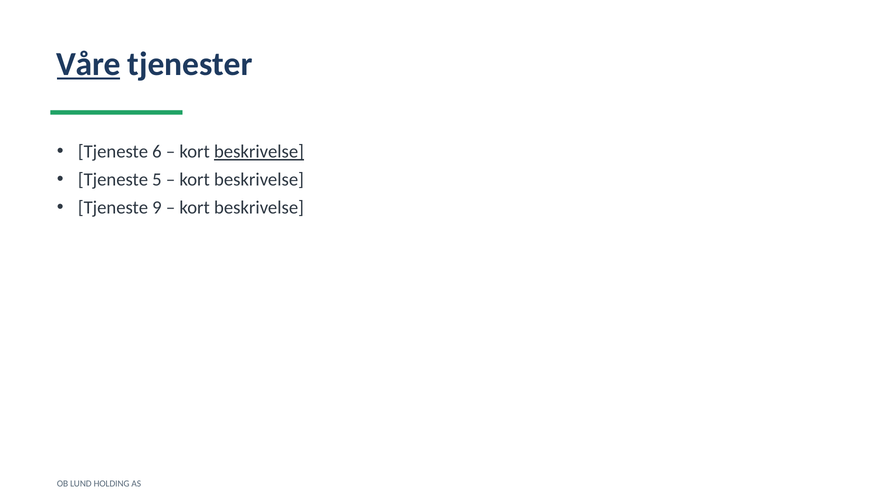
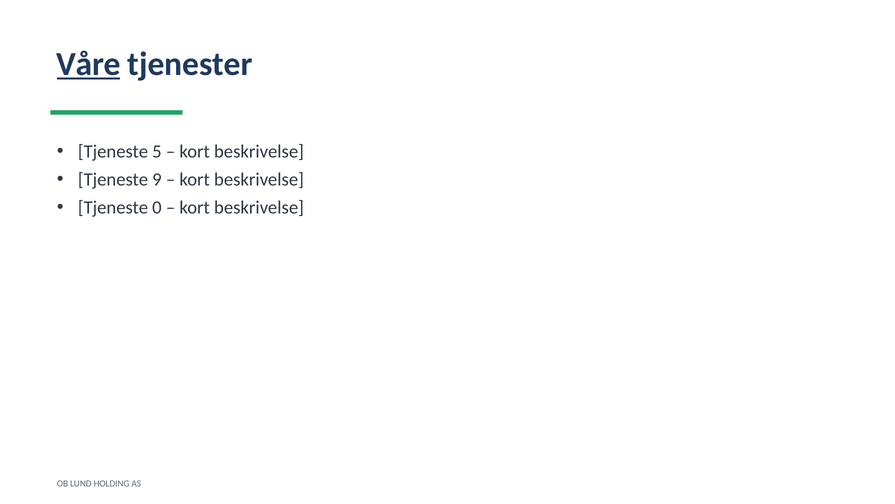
6: 6 -> 5 (157, 152)
beskrivelse underline: present -> none (259, 152)
5: 5 -> 9 (157, 180)
9: 9 -> 0 (157, 208)
